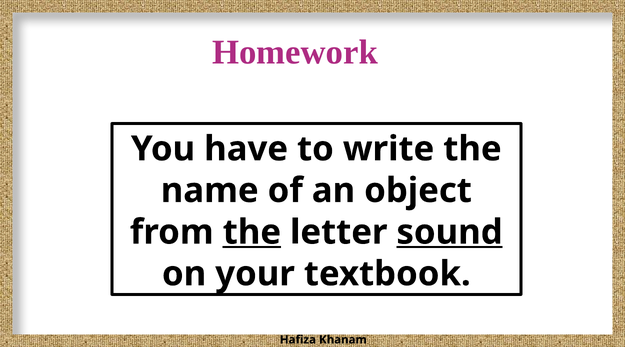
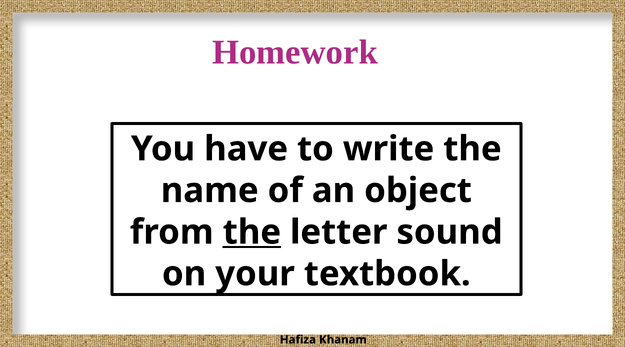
sound underline: present -> none (450, 232)
